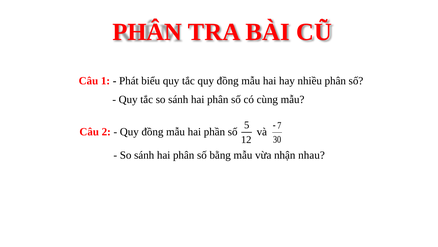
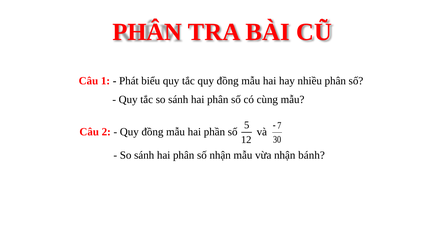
số bằng: bằng -> nhận (220, 155)
nhau: nhau -> bánh (312, 155)
